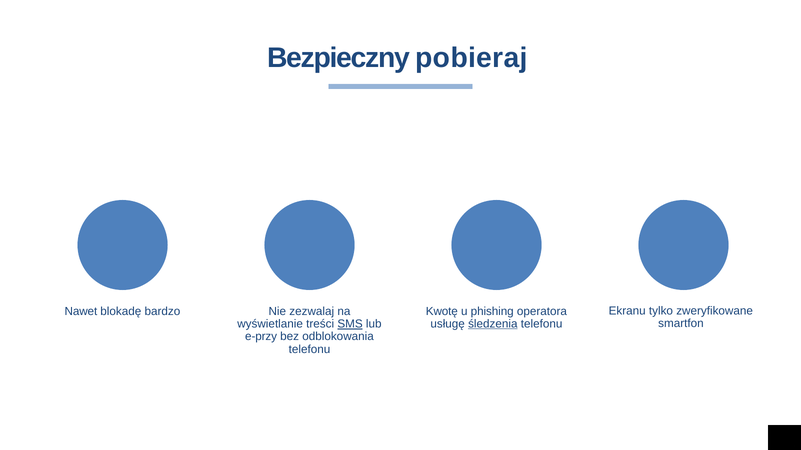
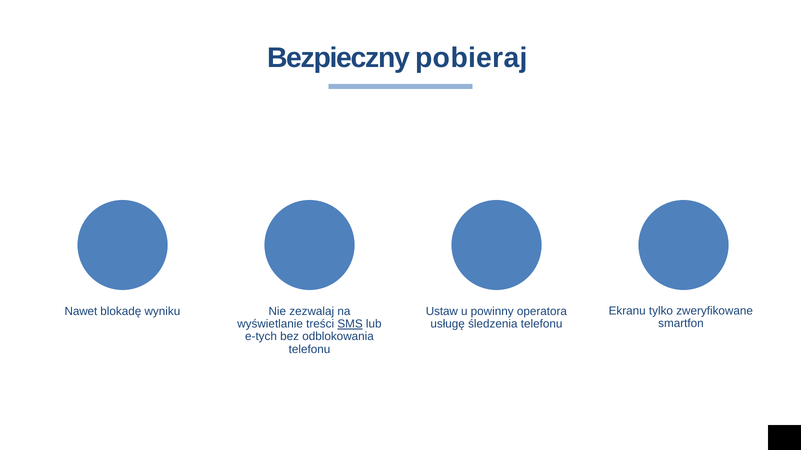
bardzo: bardzo -> wyniku (162, 312)
Kwotę: Kwotę -> Ustaw (442, 312)
phishing: phishing -> powinny (492, 312)
śledzenia underline: present -> none (493, 324)
e-przy: e-przy -> e-tych (261, 337)
